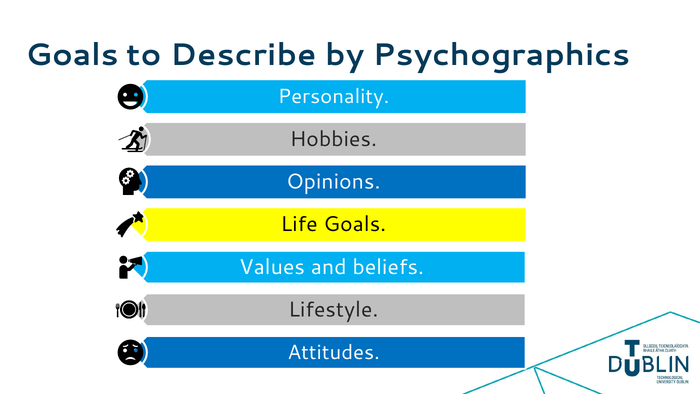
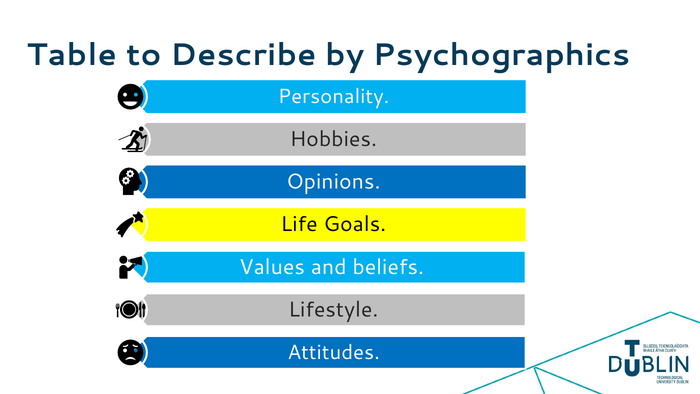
Goals: Goals -> Table (72, 55)
